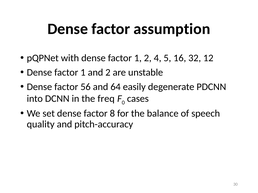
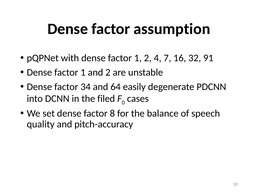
5: 5 -> 7 (167, 58)
12: 12 -> 91 (208, 58)
56: 56 -> 34 (86, 87)
freq: freq -> filed (106, 99)
